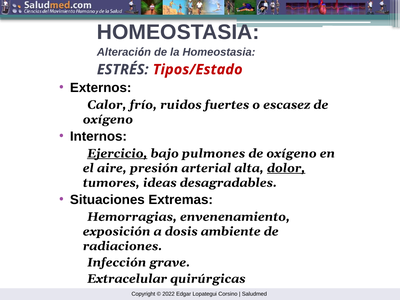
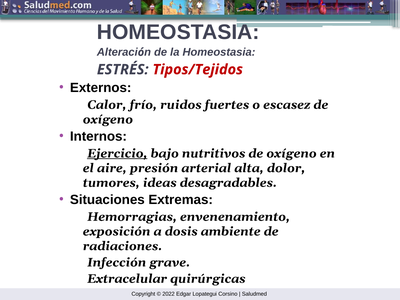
Tipos/Estado: Tipos/Estado -> Tipos/Tejidos (198, 70)
pulmones: pulmones -> nutritivos (214, 153)
dolor underline: present -> none (286, 168)
